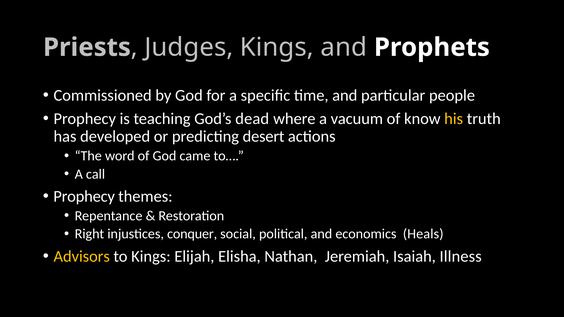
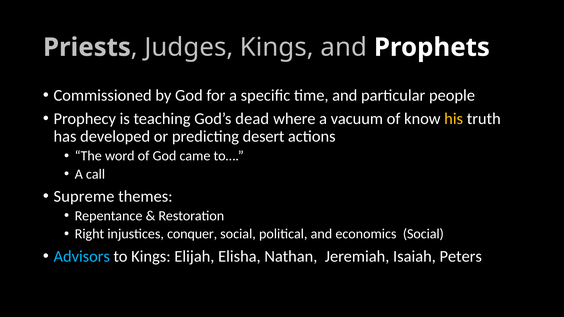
Prophecy: Prophecy -> Supreme (84, 197)
economics Heals: Heals -> Social (423, 234)
Advisors colour: yellow -> light blue (82, 257)
Illness: Illness -> Peters (461, 257)
